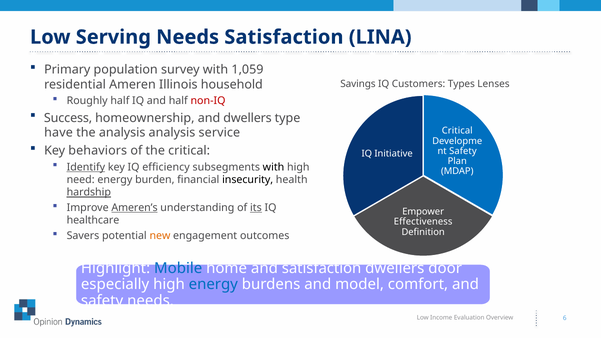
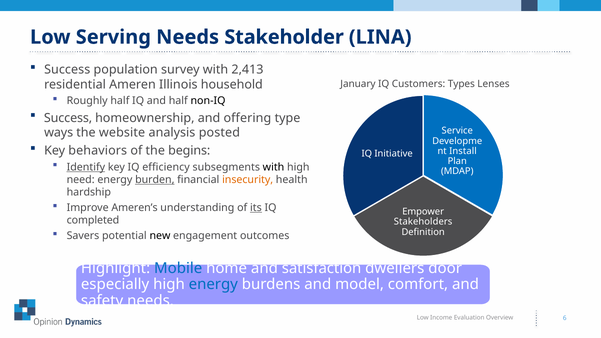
Needs Satisfaction: Satisfaction -> Stakeholder (284, 37)
Primary: Primary -> Success (67, 70)
1,059: 1,059 -> 2,413 (247, 70)
Savings: Savings -> January (358, 84)
non-IQ colour: red -> black (208, 101)
and dwellers: dwellers -> offering (247, 118)
Critical: Critical -> Service (457, 131)
have: have -> ways (59, 133)
the analysis: analysis -> website (122, 133)
service: service -> posted (219, 133)
the critical: critical -> begins (189, 151)
Safety: Safety -> Install (463, 151)
burden underline: none -> present (155, 180)
insecurity colour: black -> orange (248, 180)
hardship underline: present -> none (89, 192)
Ameren’s underline: present -> none (135, 208)
healthcare: healthcare -> completed (93, 220)
Effectiveness: Effectiveness -> Stakeholders (423, 222)
new colour: orange -> black (160, 236)
